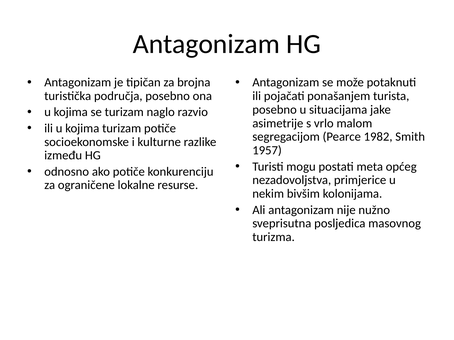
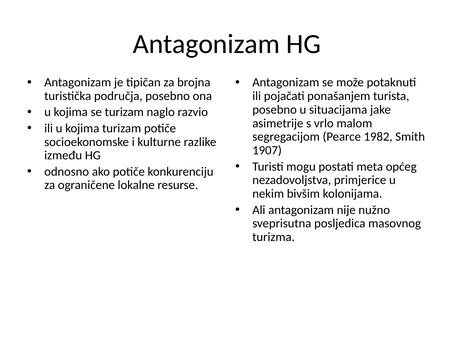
1957: 1957 -> 1907 (267, 151)
